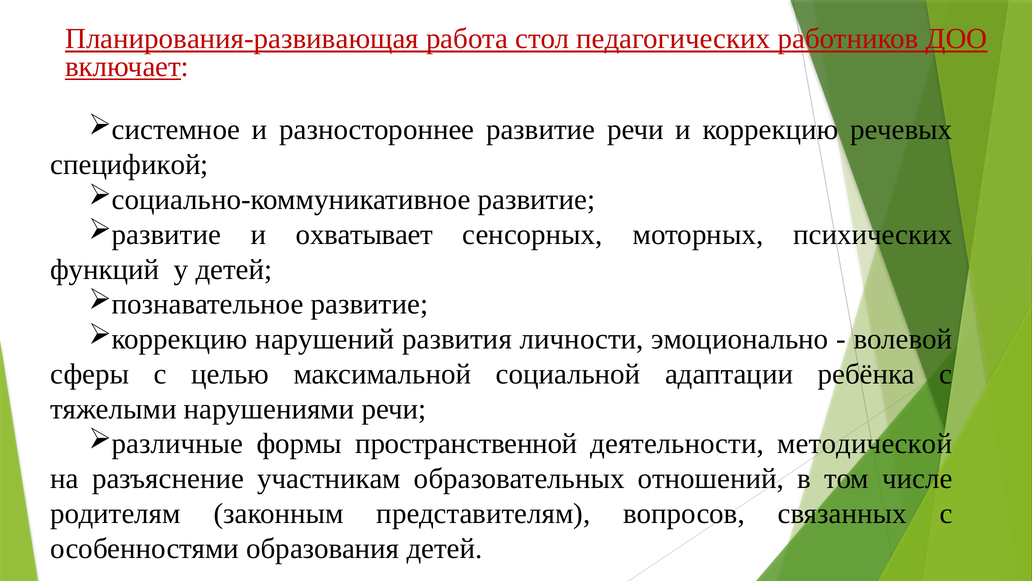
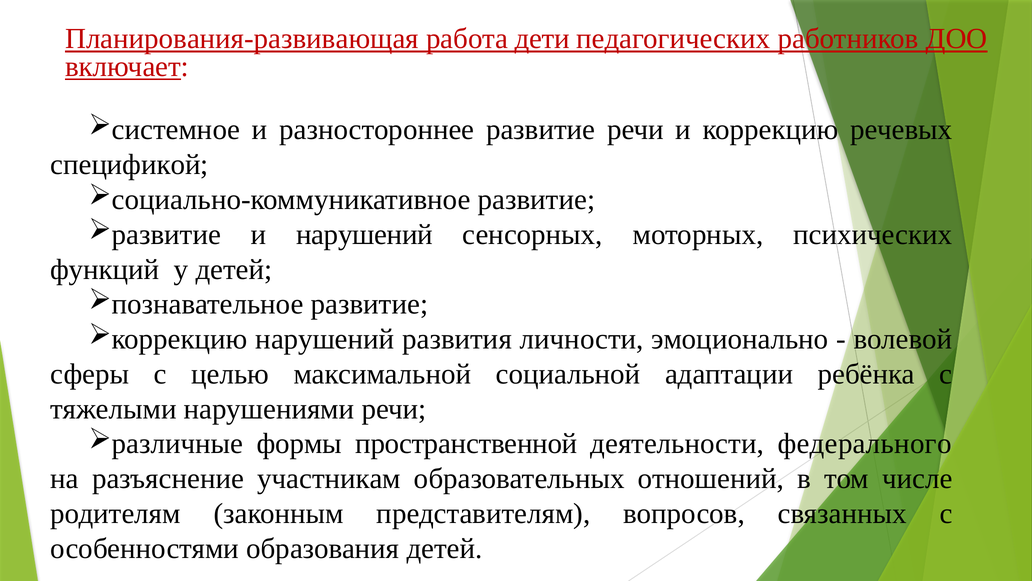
стол: стол -> дети (542, 39)
и охватывает: охватывает -> нарушений (365, 234)
методической: методической -> федерального (865, 443)
